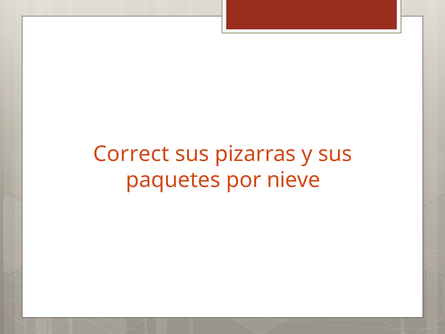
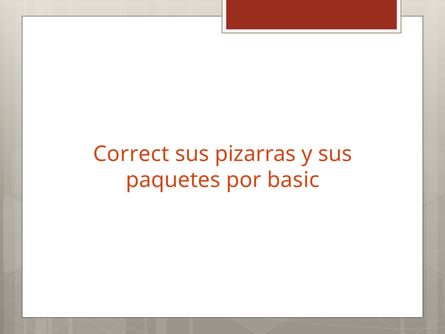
nieve: nieve -> basic (293, 180)
